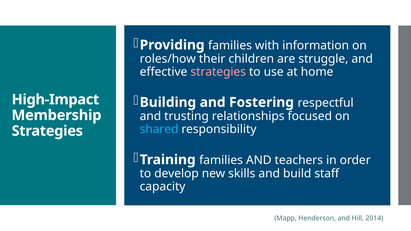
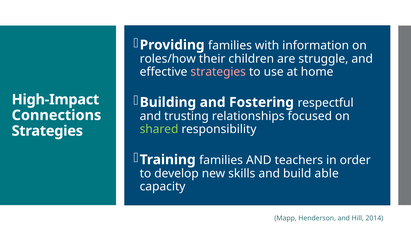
Membership: Membership -> Connections (56, 115)
shared colour: light blue -> light green (159, 129)
staff: staff -> able (327, 174)
